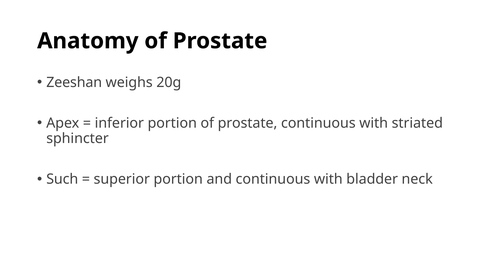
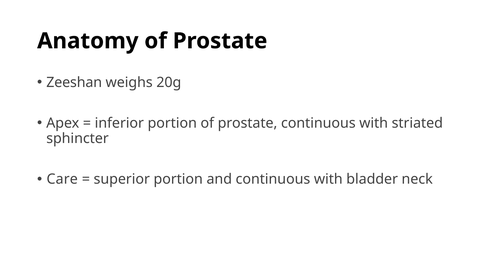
Such: Such -> Care (62, 179)
